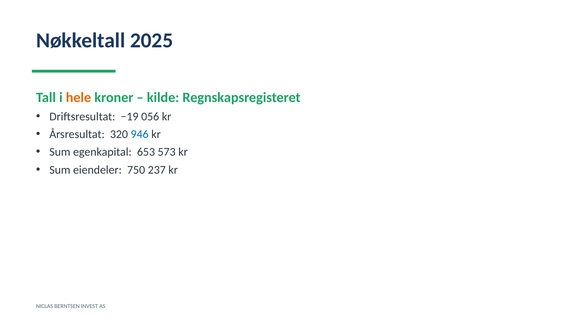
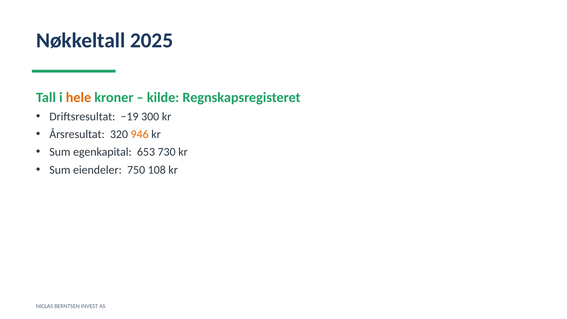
056: 056 -> 300 (150, 117)
946 colour: blue -> orange (140, 134)
573: 573 -> 730 (167, 152)
237: 237 -> 108 (157, 170)
